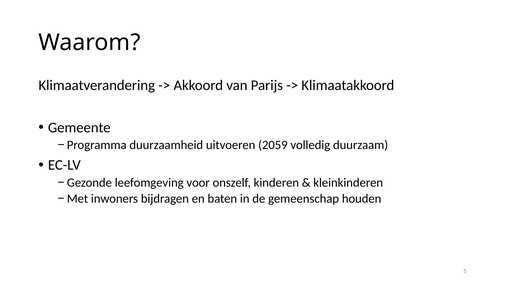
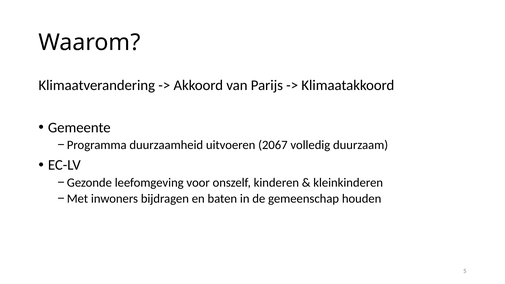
2059: 2059 -> 2067 (273, 145)
